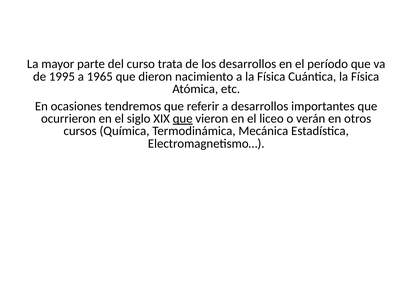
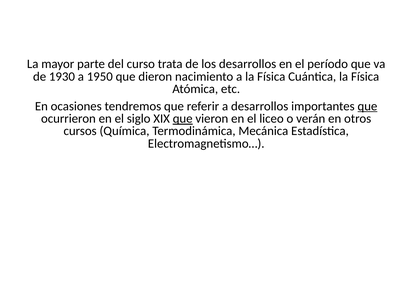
1995: 1995 -> 1930 (62, 77)
1965: 1965 -> 1950 (100, 77)
que underline: none -> present (367, 106)
